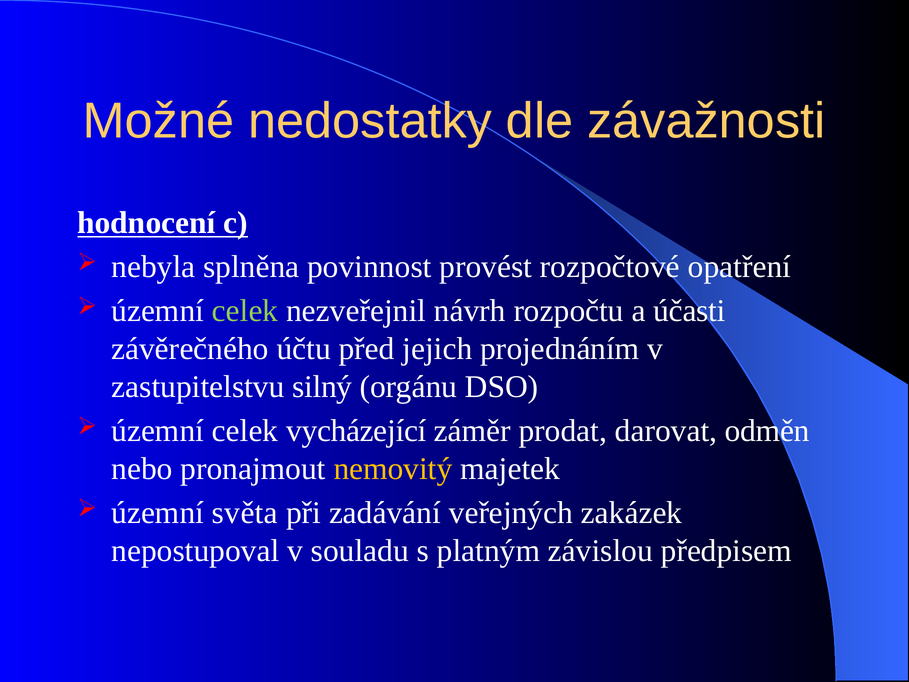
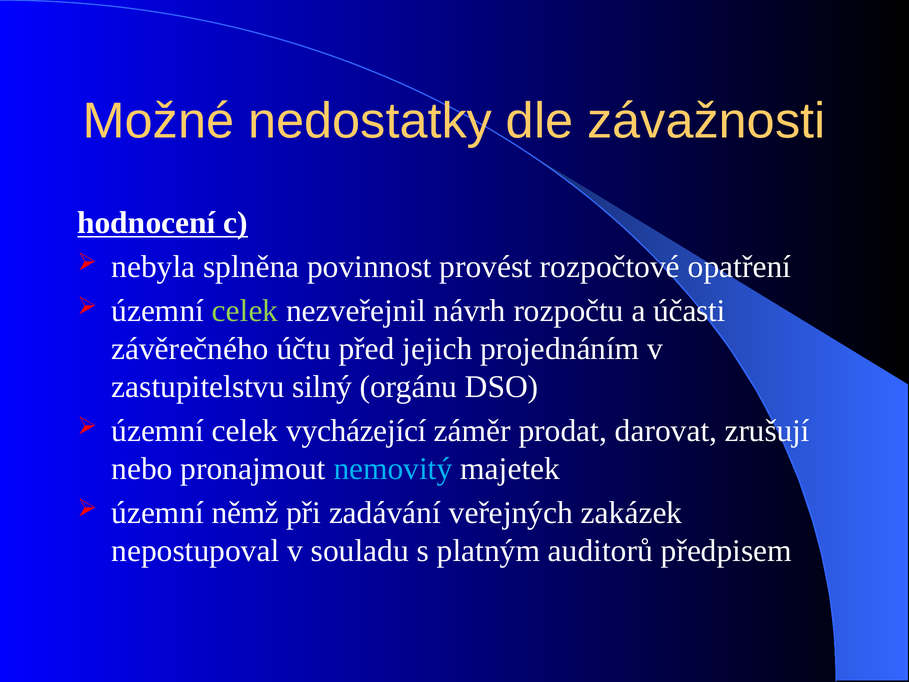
odměn: odměn -> zrušují (767, 431)
nemovitý colour: yellow -> light blue (393, 469)
světa: světa -> němž (245, 513)
závislou: závislou -> auditorů (600, 551)
